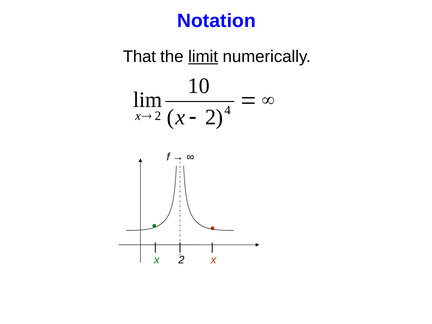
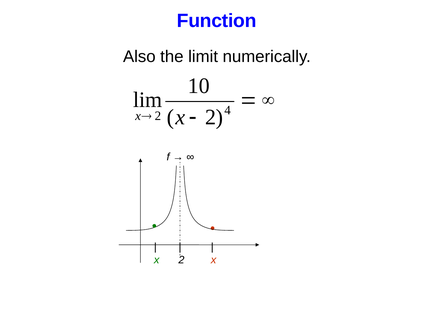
Notation: Notation -> Function (217, 21)
That: That -> Also (139, 57)
limit underline: present -> none (203, 57)
